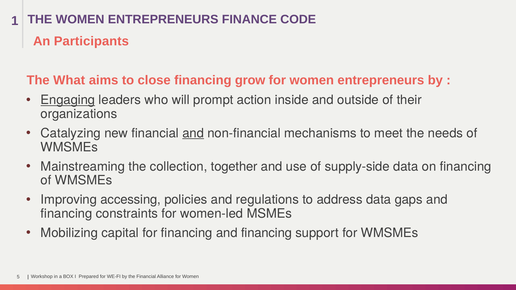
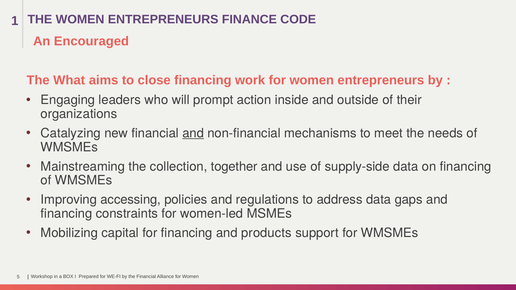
Participants: Participants -> Encouraged (91, 41)
grow: grow -> work (250, 80)
Engaging underline: present -> none (68, 100)
financing and financing: financing -> products (266, 233)
